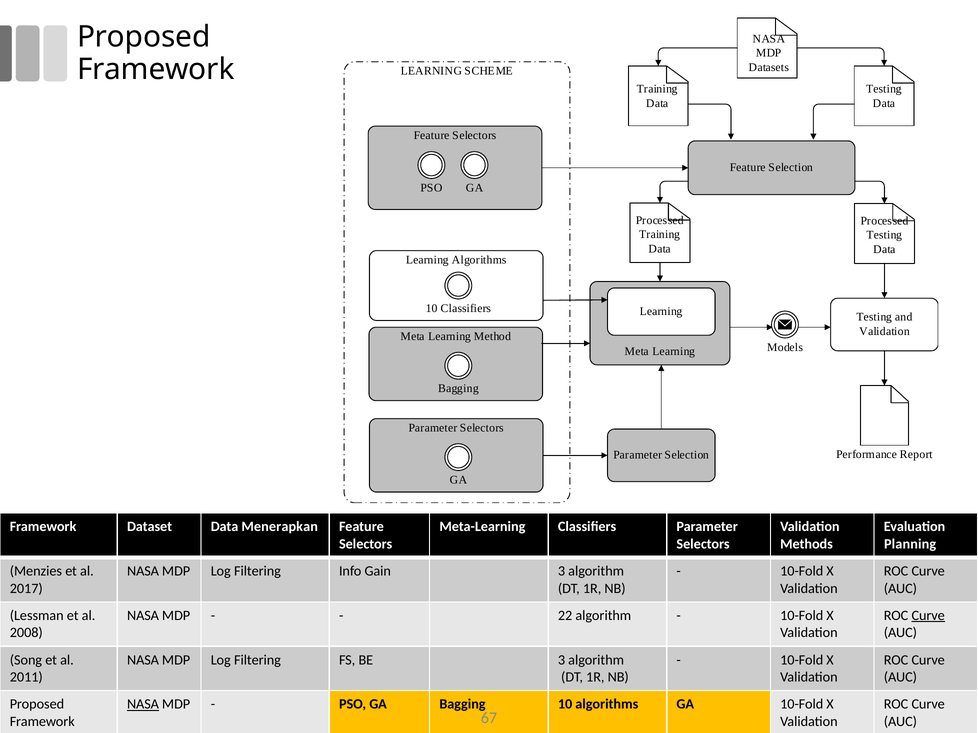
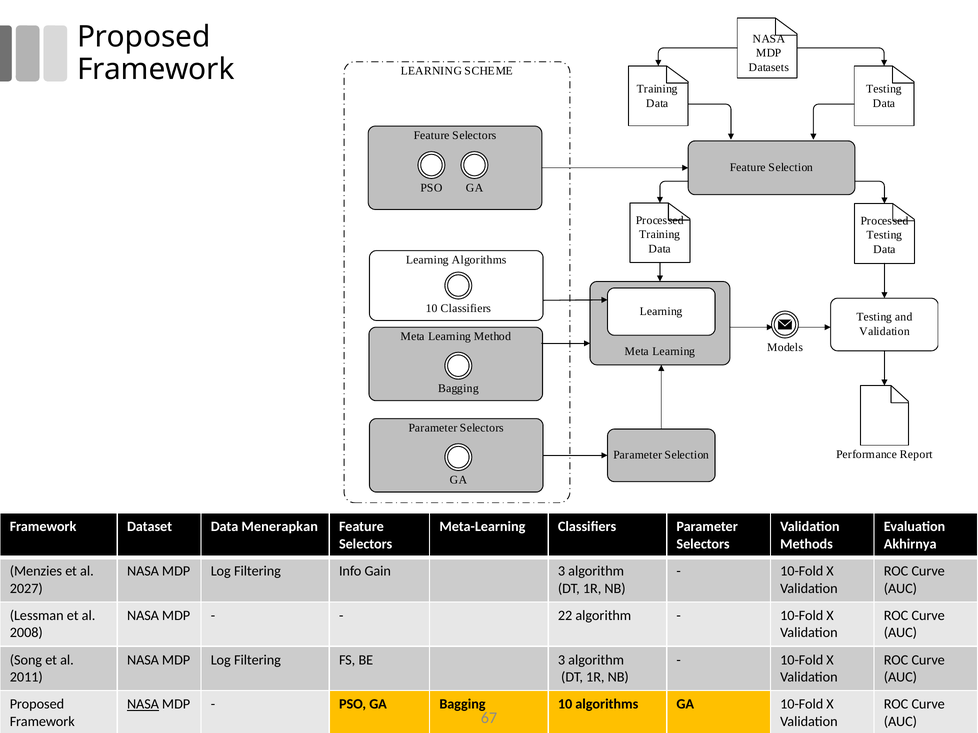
Planning: Planning -> Akhirnya (910, 544)
2017: 2017 -> 2027 (26, 589)
Curve underline: present -> none (928, 616)
